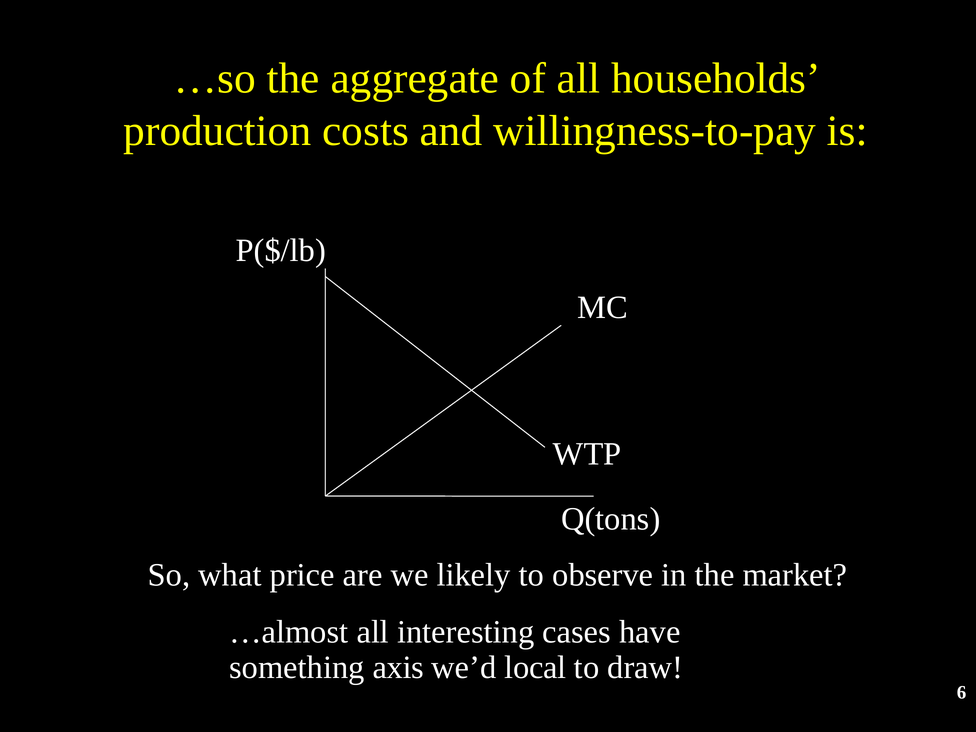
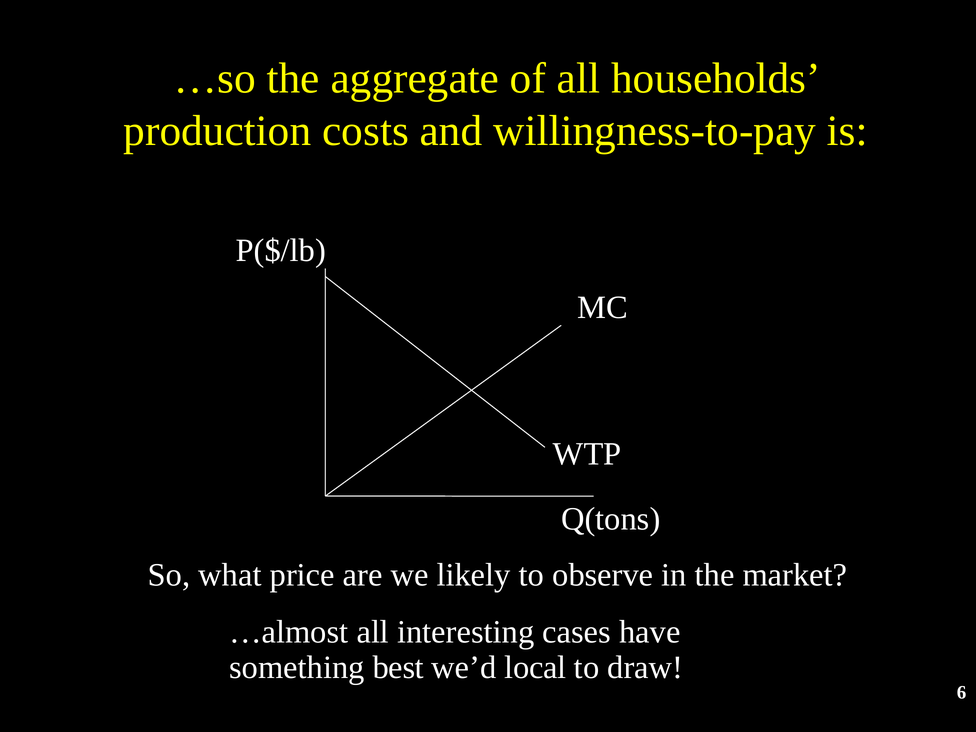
axis: axis -> best (398, 667)
